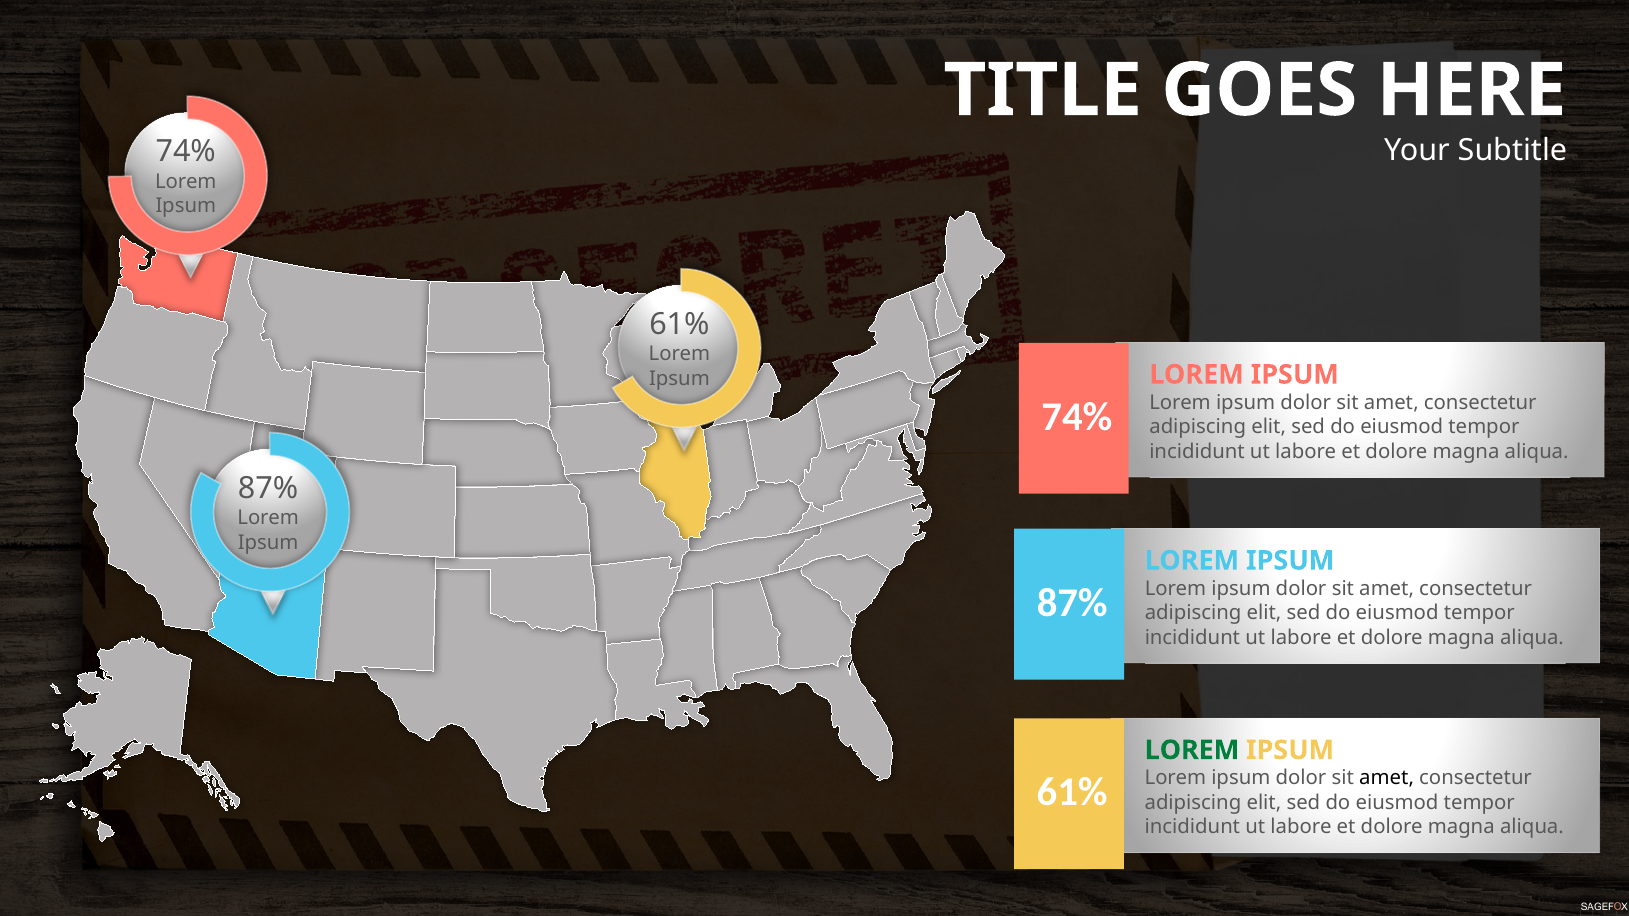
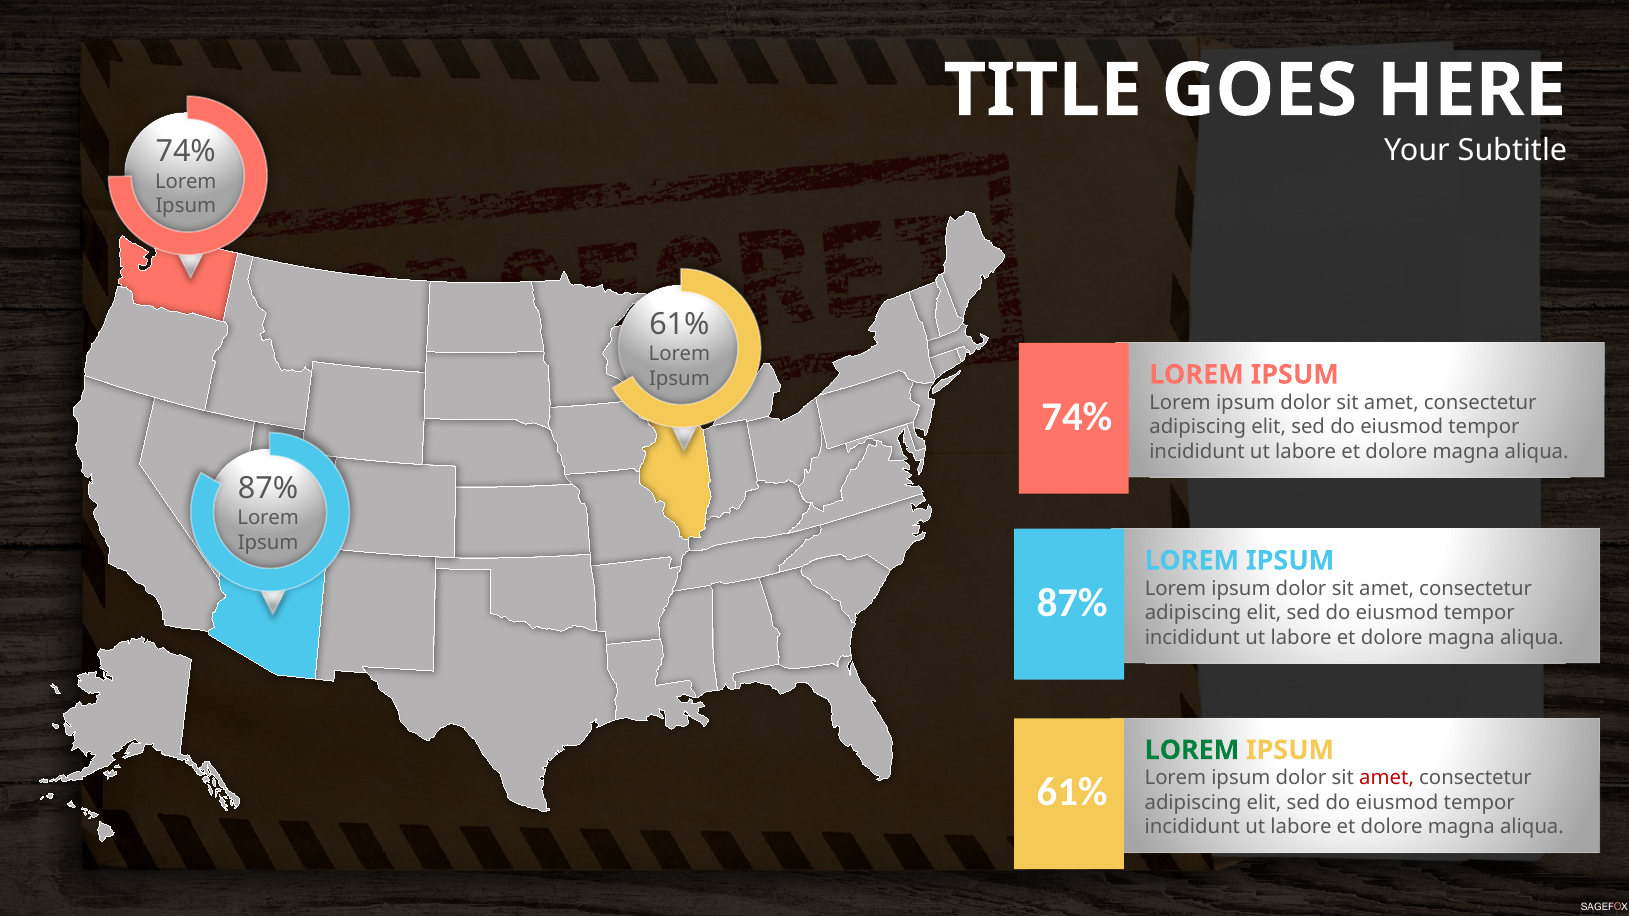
amet colour: black -> red (1387, 778)
